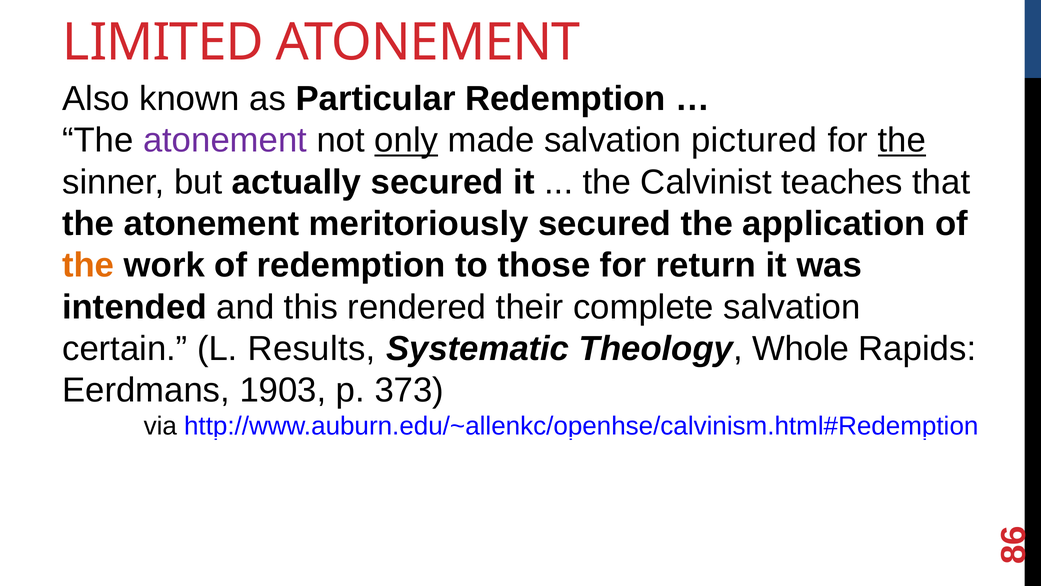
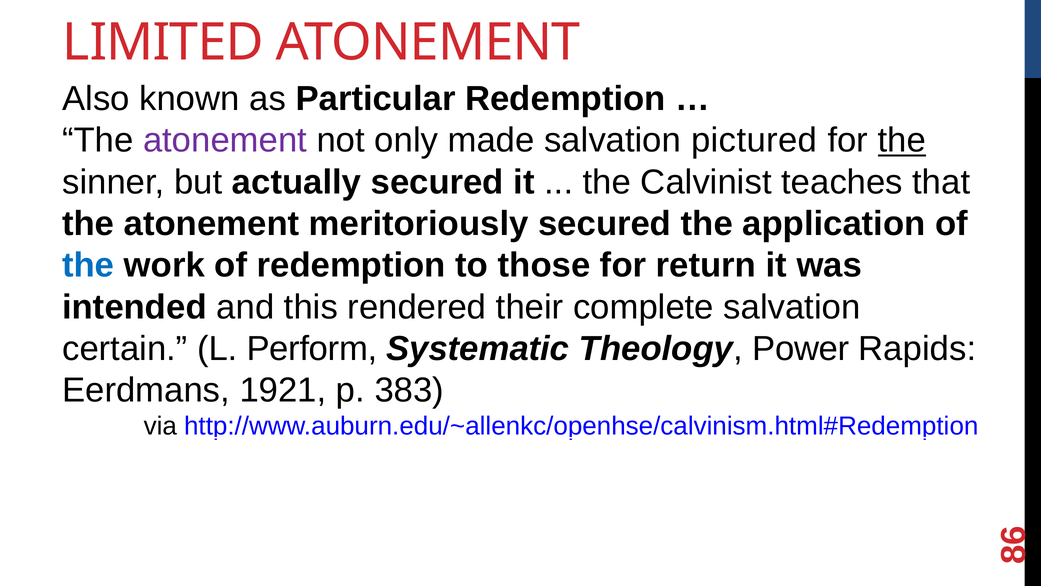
only underline: present -> none (406, 140)
the colour: orange -> blue (88, 265)
Results: Results -> Perform (312, 349)
Whole: Whole -> Power (801, 349)
1903: 1903 -> 1921 (283, 390)
373: 373 -> 383 (409, 390)
